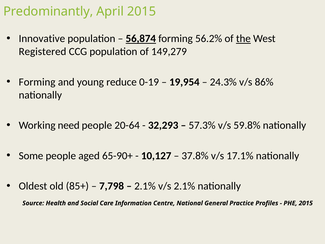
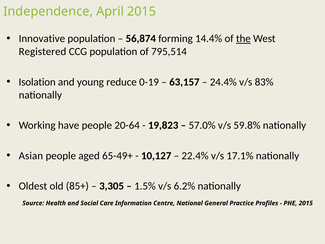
Predominantly: Predominantly -> Independence (48, 11)
56,874 underline: present -> none (141, 39)
56.2%: 56.2% -> 14.4% (209, 39)
149,279: 149,279 -> 795,514 (169, 52)
Forming: Forming -> Isolation (37, 82)
19,954: 19,954 -> 63,157 (184, 82)
24.3%: 24.3% -> 24.4% (223, 82)
86%: 86% -> 83% (264, 82)
need: need -> have (69, 125)
32,293: 32,293 -> 19,823 (163, 125)
57.3%: 57.3% -> 57.0% (202, 125)
Some: Some -> Asian (31, 156)
65-90+: 65-90+ -> 65-49+ (117, 156)
37.8%: 37.8% -> 22.4% (195, 156)
7,798: 7,798 -> 3,305 (112, 186)
2.1%: 2.1% -> 1.5% (145, 186)
v/s 2.1%: 2.1% -> 6.2% (184, 186)
